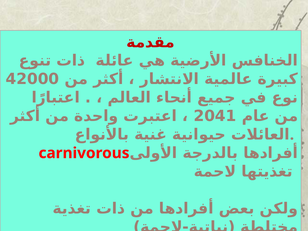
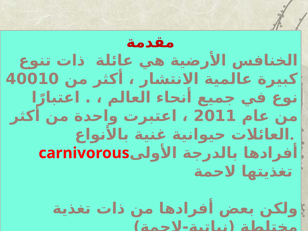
42000: 42000 -> 40010 (32, 79)
2041: 2041 -> 2011 (215, 116)
